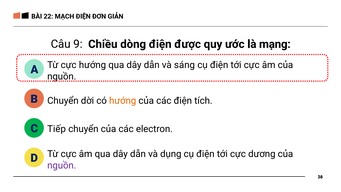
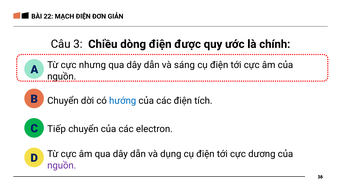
9: 9 -> 3 (78, 44)
mạng: mạng -> chính (275, 44)
cực hướng: hướng -> nhưng (92, 65)
hướng colour: orange -> blue (123, 101)
